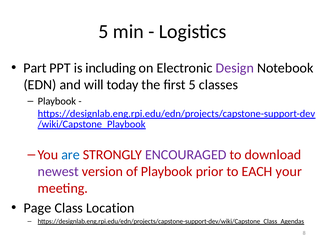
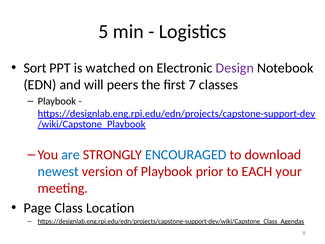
Part: Part -> Sort (35, 68)
including: including -> watched (111, 68)
today: today -> peers (123, 85)
first 5: 5 -> 7 (192, 85)
ENCOURAGED colour: purple -> blue (186, 155)
newest colour: purple -> blue (58, 171)
